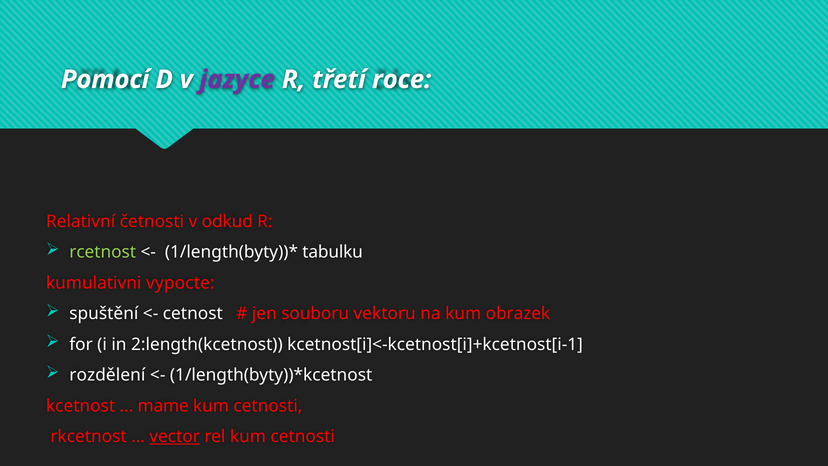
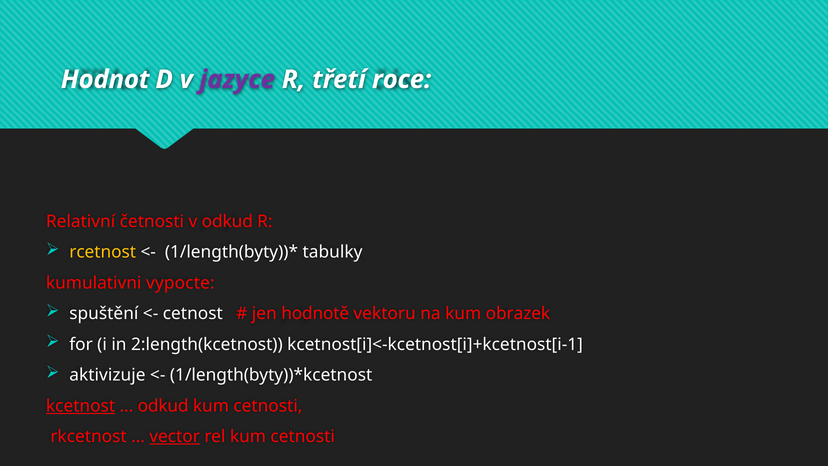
Pomocí: Pomocí -> Hodnot (105, 79)
rcetnost colour: light green -> yellow (103, 252)
tabulku: tabulku -> tabulky (333, 252)
souboru: souboru -> hodnotě (315, 314)
rozdělení: rozdělení -> aktivizuje (107, 375)
kcetnost underline: none -> present (81, 406)
mame: mame -> odkud (163, 406)
